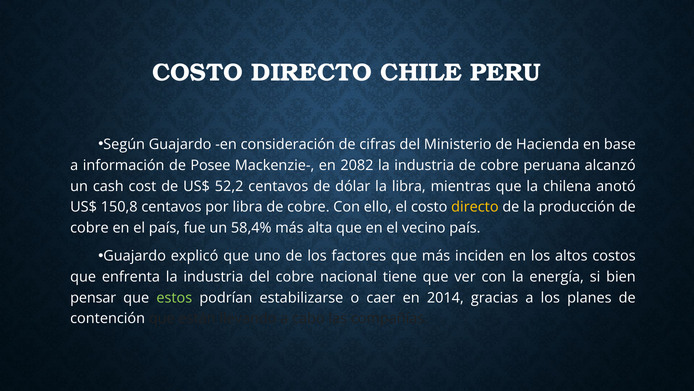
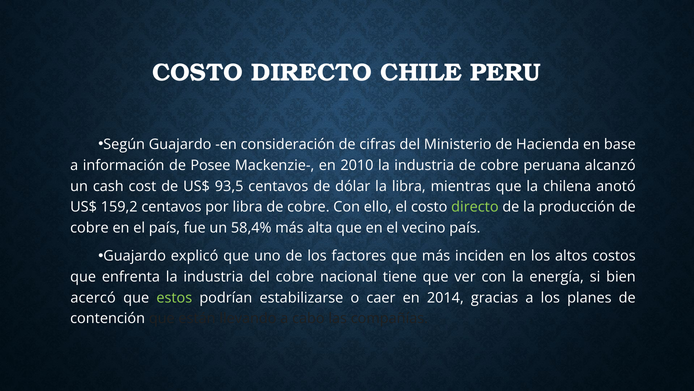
2082: 2082 -> 2010 (357, 165)
52,2: 52,2 -> 93,5 (229, 186)
150,8: 150,8 -> 159,2 (119, 207)
directo colour: yellow -> light green (475, 207)
pensar: pensar -> acercó (93, 297)
